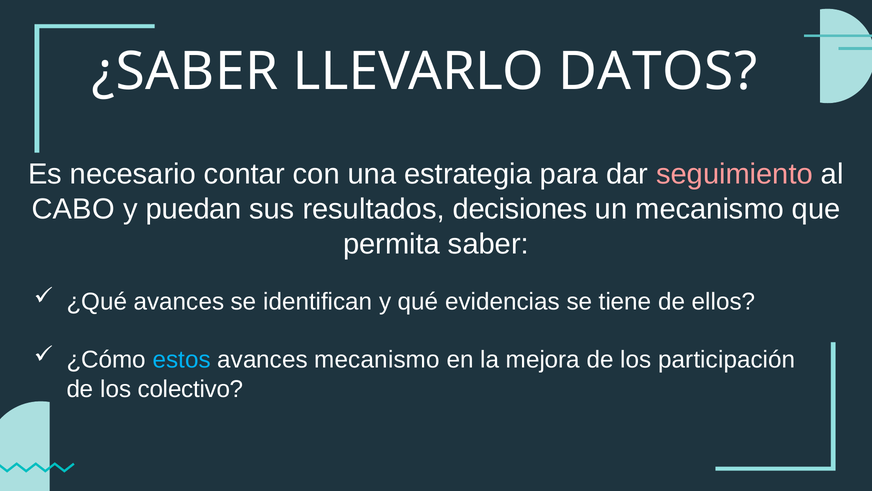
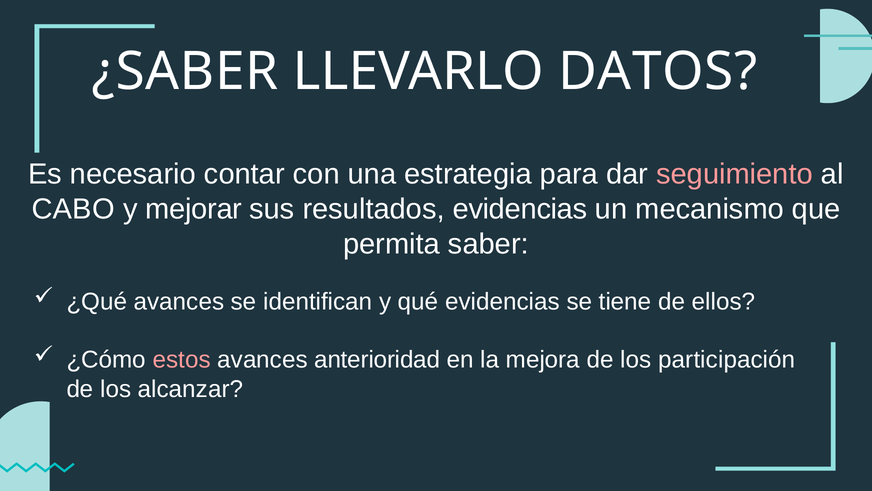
puedan: puedan -> mejorar (194, 209)
resultados decisiones: decisiones -> evidencias (520, 209)
estos colour: light blue -> pink (182, 360)
avances mecanismo: mecanismo -> anterioridad (377, 360)
colectivo: colectivo -> alcanzar (191, 389)
